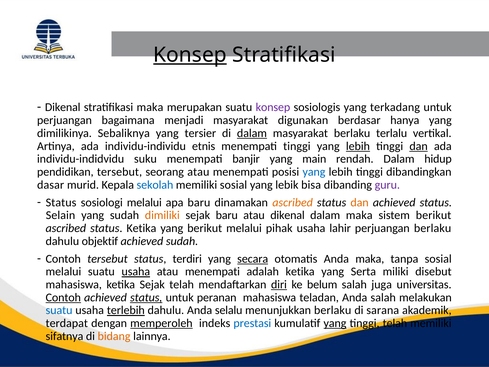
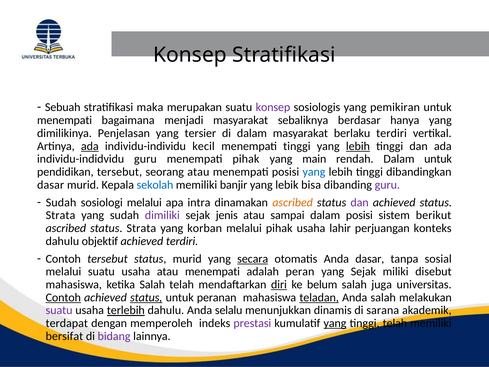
Konsep underline: present -> none (190, 55)
Dikenal: Dikenal -> Sebuah (63, 107)
terkadang: terkadang -> pemikiran (395, 107)
perjuangan: perjuangan -> menempati (65, 120)
digunakan: digunakan -> sebaliknya (303, 120)
Sebaliknya: Sebaliknya -> Penjelasan (124, 133)
dalam underline: present -> none (252, 133)
berlaku terlalu: terlalu -> terdiri (392, 133)
ada underline: none -> present (90, 146)
etnis: etnis -> kecil (204, 146)
dan underline: present -> none (419, 146)
individu-indidvidu suku: suku -> guru (145, 159)
menempati banjir: banjir -> pihak (246, 159)
Dalam hidup: hidup -> untuk (438, 159)
memiliki sosial: sosial -> banjir (234, 185)
Status: Status -> Sudah (61, 202)
apa baru: baru -> intra (199, 202)
dan colour: orange -> purple (360, 202)
Selain: Selain -> Strata (60, 215)
dimiliki colour: orange -> purple (162, 215)
sejak baru: baru -> jenis (227, 215)
atau dikenal: dikenal -> sampai (288, 215)
dalam maka: maka -> posisi (359, 215)
ascribed status Ketika: Ketika -> Strata (141, 228)
yang berikut: berikut -> korban (205, 228)
perjuangan berlaku: berlaku -> konteks (433, 228)
achieved sudah: sudah -> terdiri (182, 241)
status terdiri: terdiri -> murid (187, 259)
Anda maka: maka -> dasar (370, 259)
usaha underline: present -> none (136, 272)
adalah ketika: ketika -> peran (300, 272)
yang Serta: Serta -> Sejak (363, 272)
ketika Sejak: Sejak -> Salah (152, 284)
teladan underline: none -> present (319, 297)
suatu colour: blue -> purple (59, 310)
menunjukkan berlaku: berlaku -> dinamis (333, 310)
memperoleh underline: present -> none (161, 323)
prestasi colour: blue -> purple (252, 323)
sifatnya: sifatnya -> bersifat (64, 336)
bidang colour: orange -> purple (114, 336)
